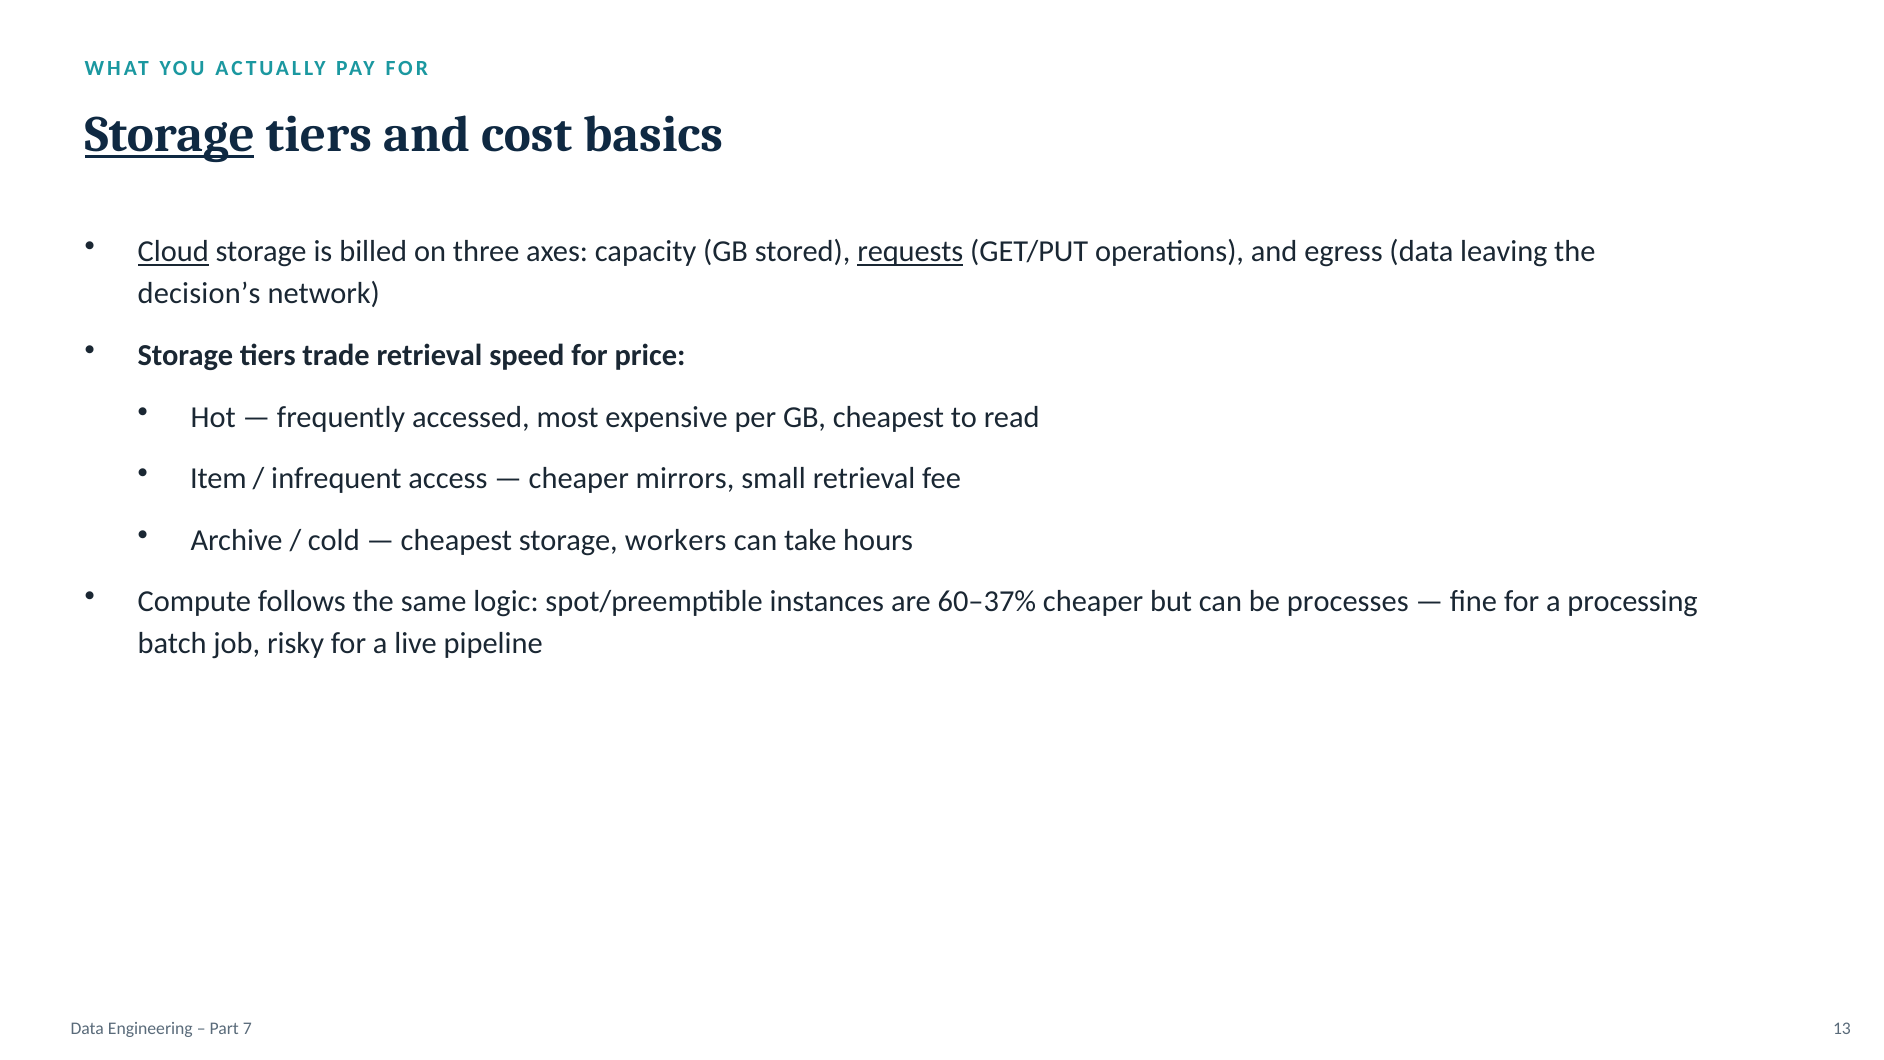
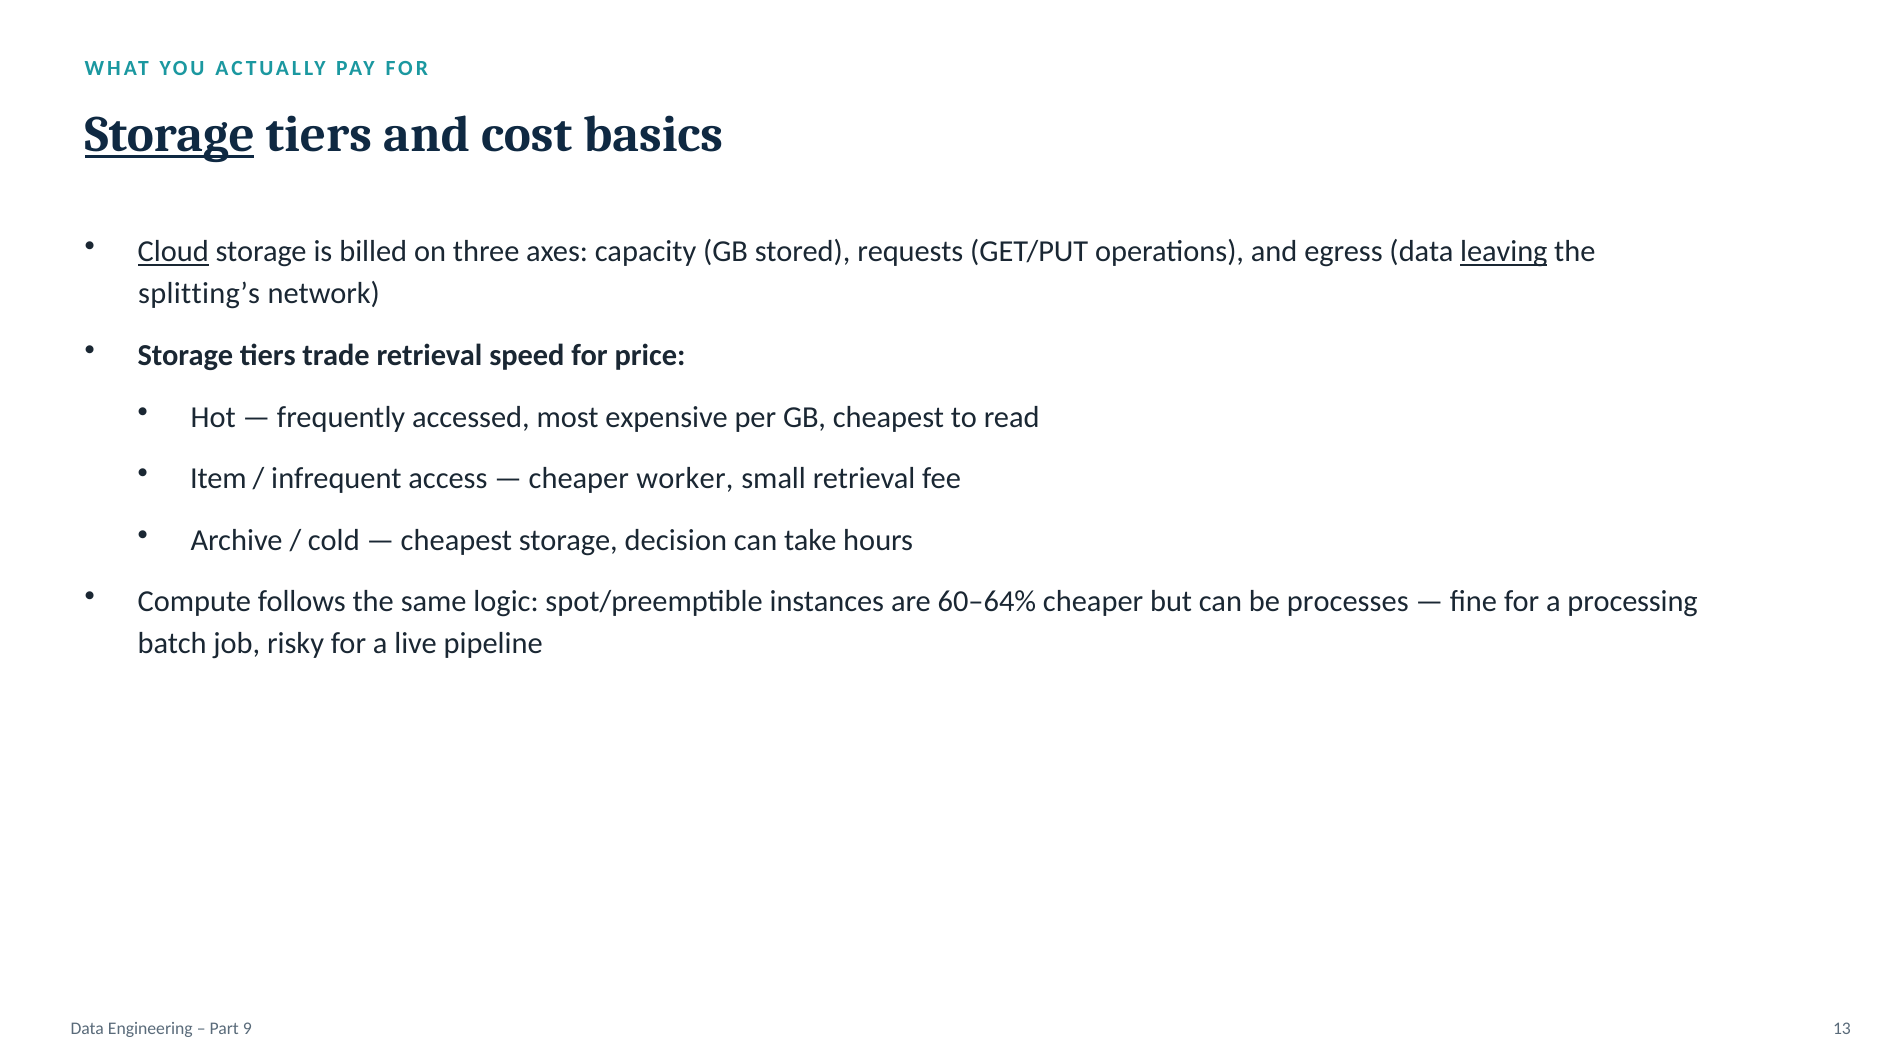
requests underline: present -> none (910, 252)
leaving underline: none -> present (1504, 252)
decision’s: decision’s -> splitting’s (199, 294)
mirrors: mirrors -> worker (685, 479)
workers: workers -> decision (676, 540)
60–37%: 60–37% -> 60–64% (987, 602)
7: 7 -> 9 (247, 1028)
